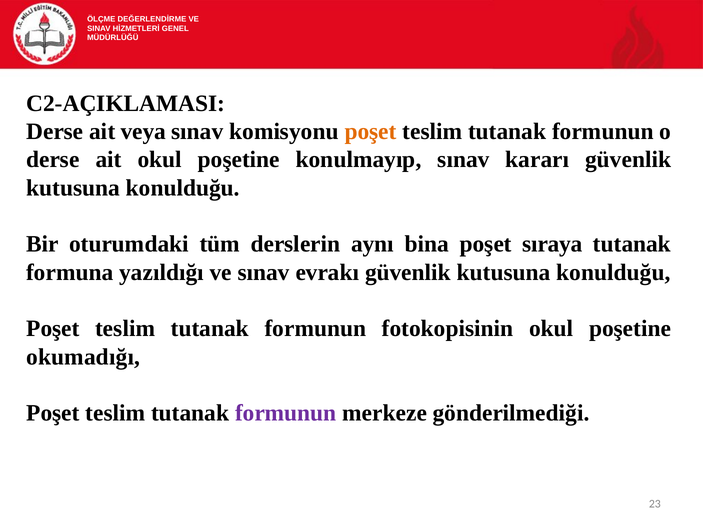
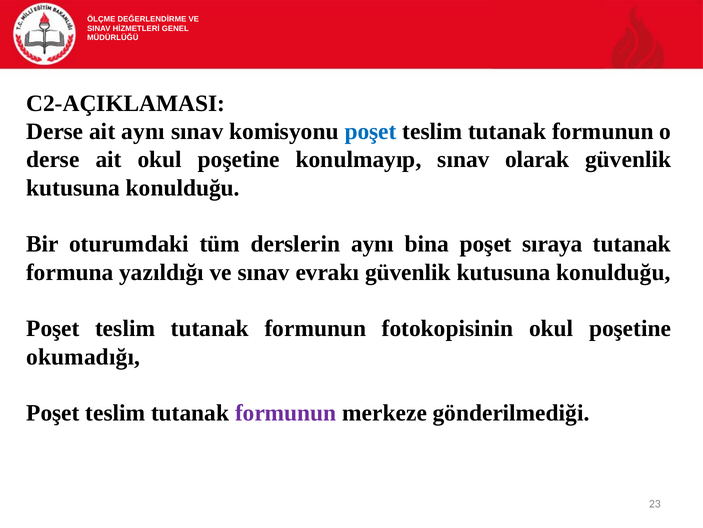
ait veya: veya -> aynı (143, 131)
poşet colour: orange -> blue (371, 131)
kararı: kararı -> olarak (537, 159)
